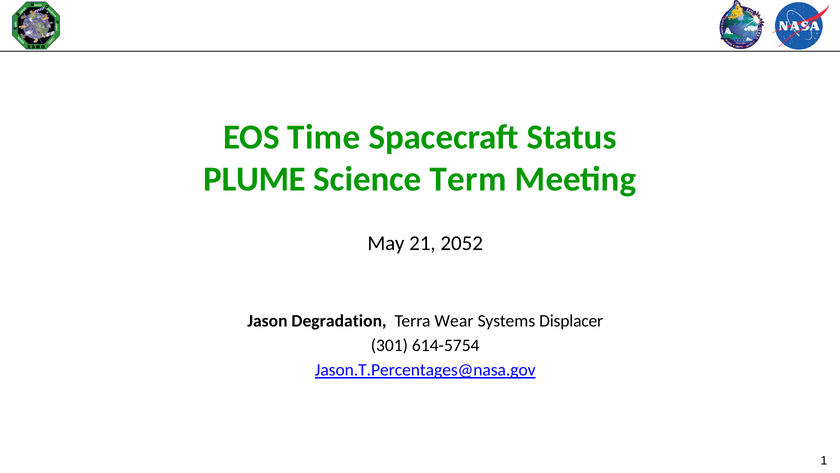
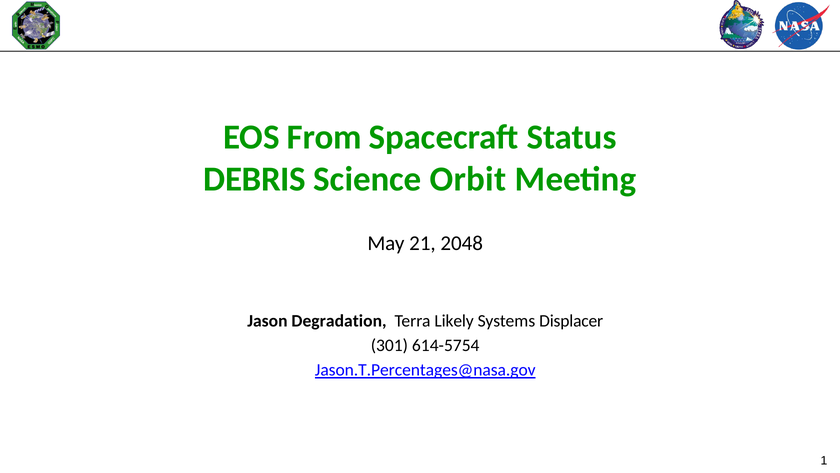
Time: Time -> From (324, 137)
PLUME: PLUME -> DEBRIS (255, 179)
Term: Term -> Orbit (468, 179)
2052: 2052 -> 2048 (462, 243)
Wear: Wear -> Likely (454, 321)
